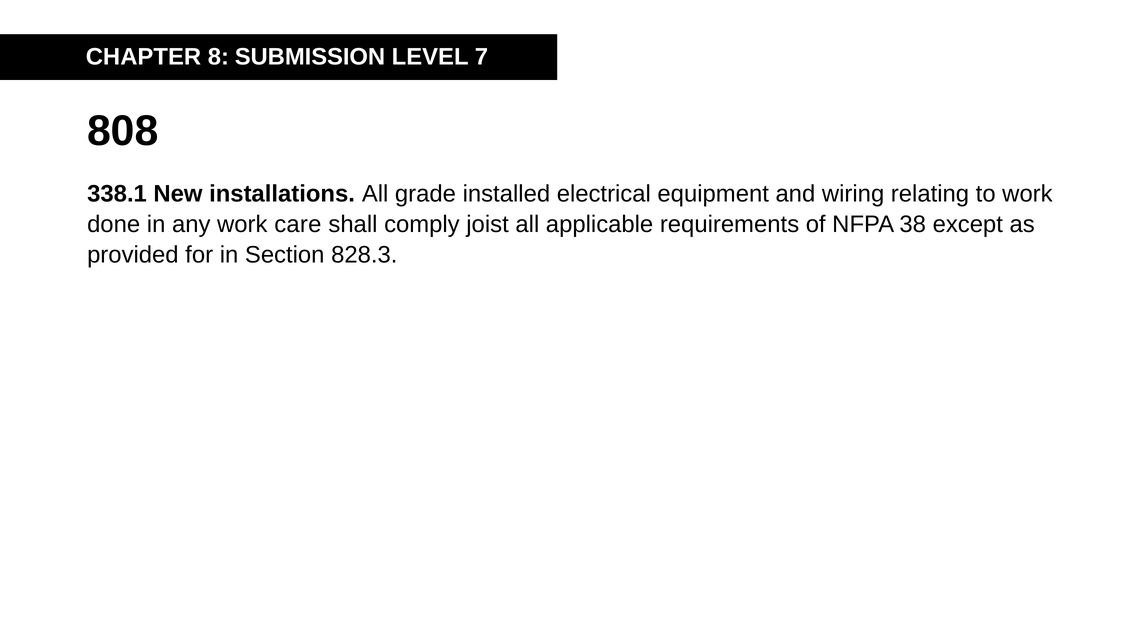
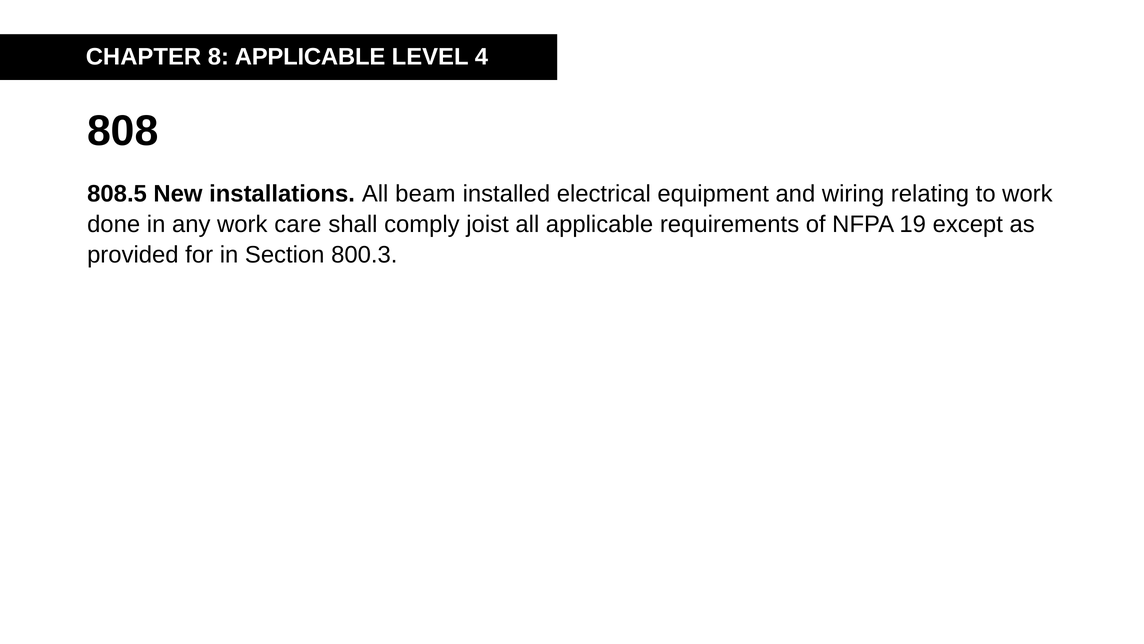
8 SUBMISSION: SUBMISSION -> APPLICABLE (310, 57)
7: 7 -> 4 (481, 57)
338.1: 338.1 -> 808.5 (117, 194)
grade: grade -> beam (425, 194)
38: 38 -> 19 (913, 224)
828.3: 828.3 -> 800.3 (364, 255)
